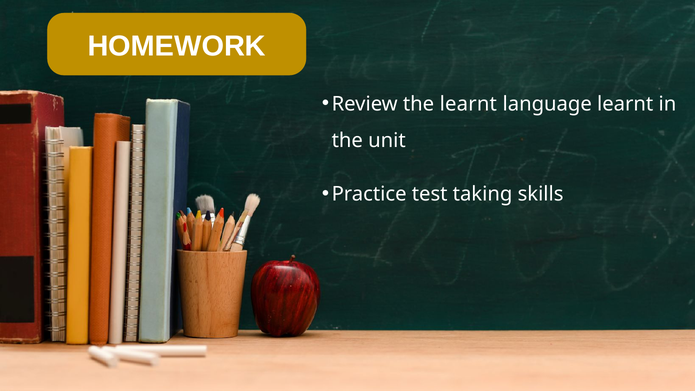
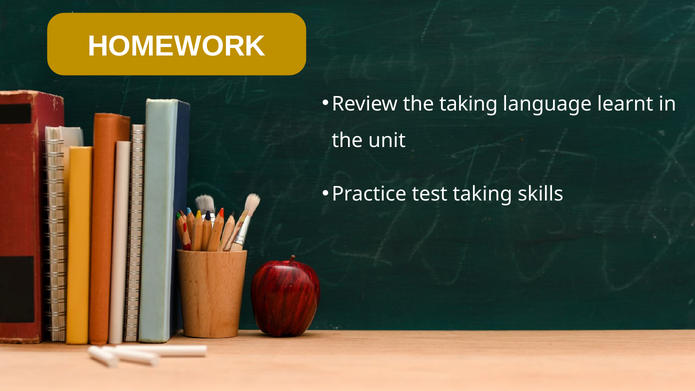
the learnt: learnt -> taking (469, 104)
